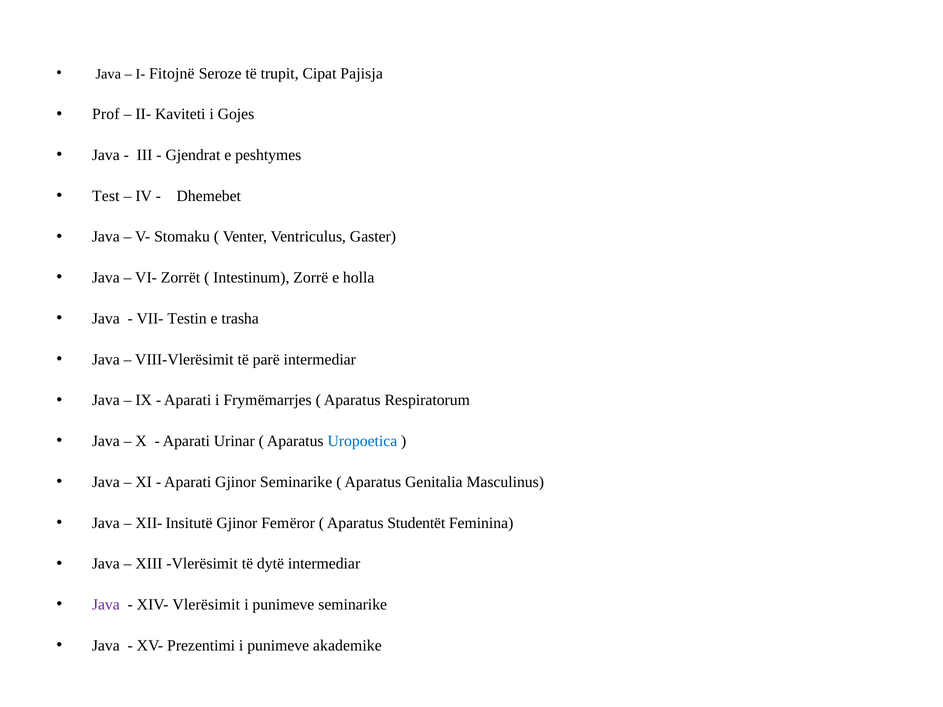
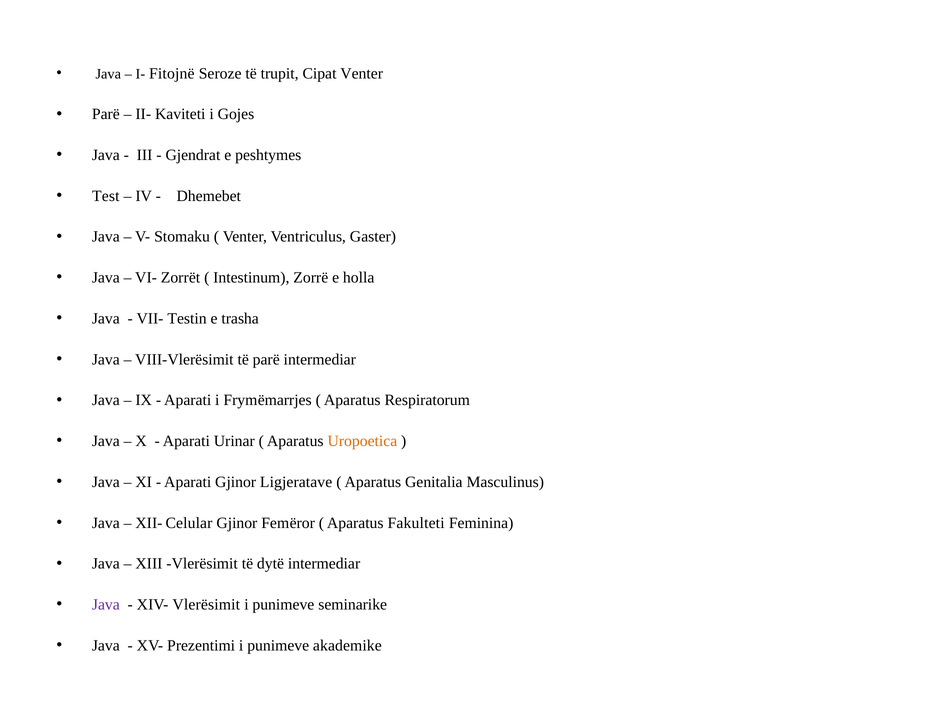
Cipat Pajisja: Pajisja -> Venter (362, 73)
Prof: Prof -> Parë (106, 114)
Uropoetica colour: blue -> orange (362, 441)
Gjinor Seminarike: Seminarike -> Ligjeratave (296, 482)
Insitutë: Insitutë -> Celular (189, 523)
Studentët: Studentët -> Fakulteti (416, 523)
